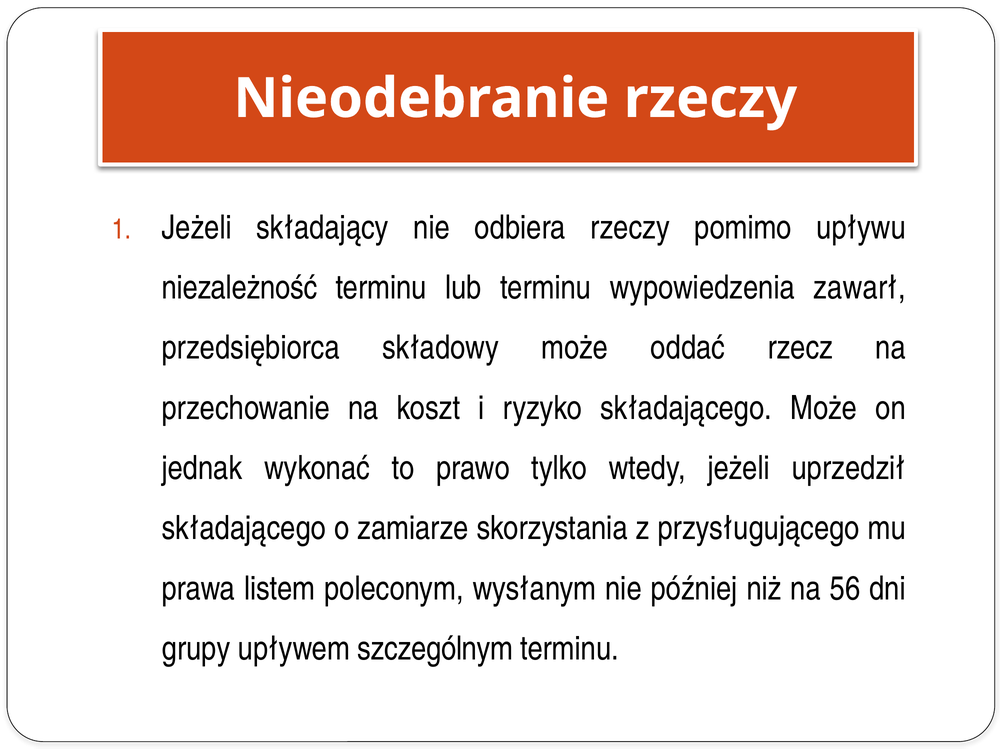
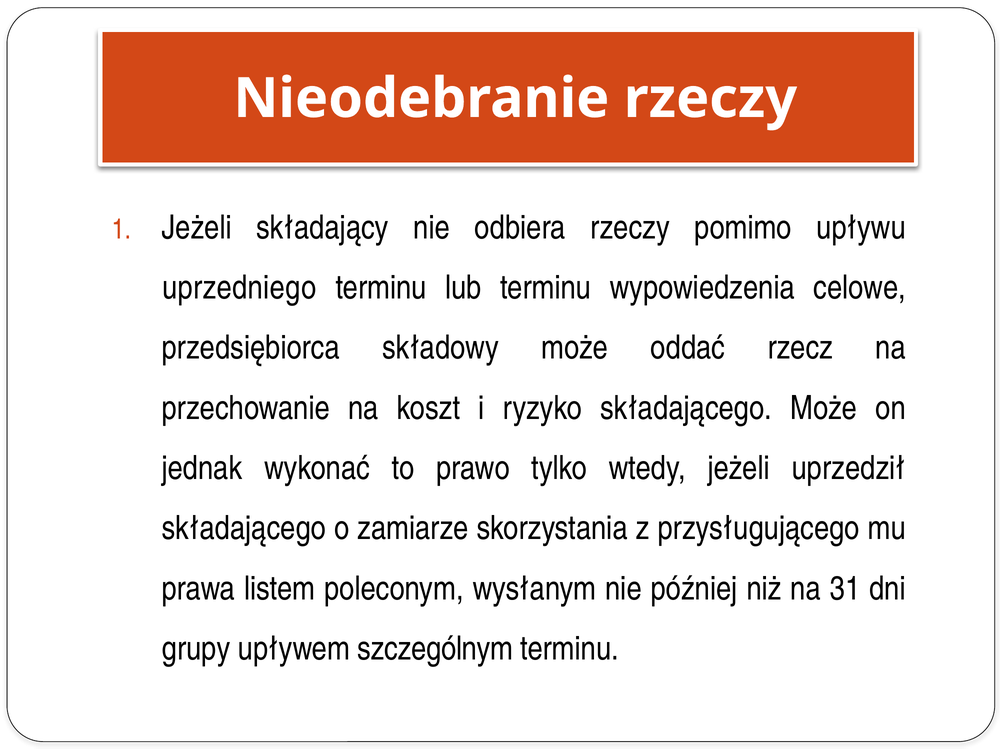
niezależność: niezależność -> uprzedniego (239, 288)
zawarł: zawarł -> celowe (860, 288)
56: 56 -> 31 (845, 588)
